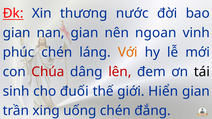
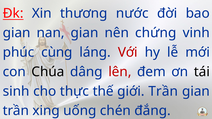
ngoan: ngoan -> chứng (156, 33)
phúc chén: chén -> cùng (57, 52)
Với colour: orange -> red (128, 52)
Chúa colour: red -> black (48, 72)
đuối: đuối -> thực (74, 91)
giới Hiển: Hiển -> Trần (163, 91)
